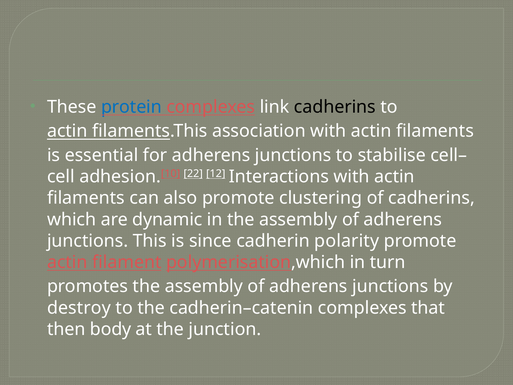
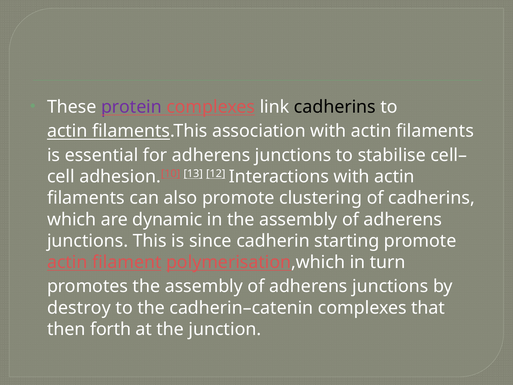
protein colour: blue -> purple (131, 107)
22: 22 -> 13 (193, 173)
polarity: polarity -> starting (347, 241)
body: body -> forth (111, 329)
